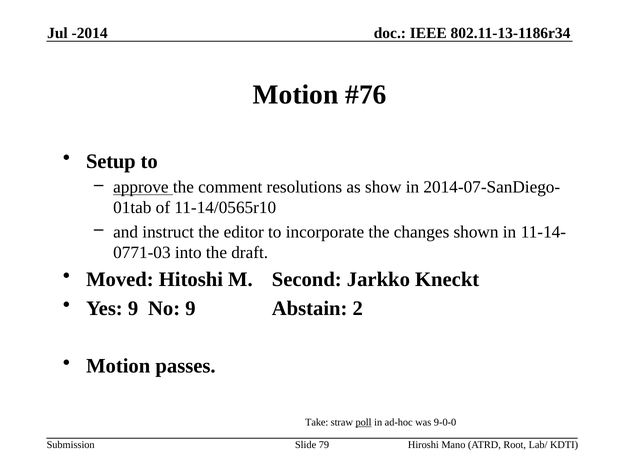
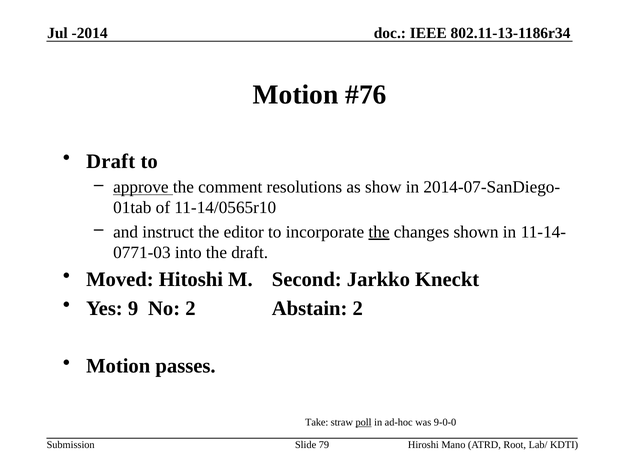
Setup: Setup -> Draft (111, 161)
the underline: none -> present (379, 232)
No 9: 9 -> 2 (190, 309)
